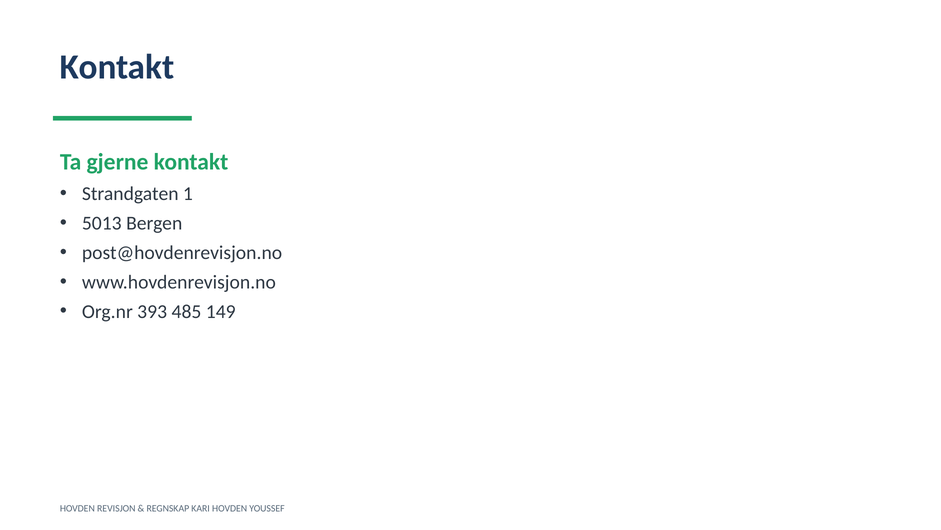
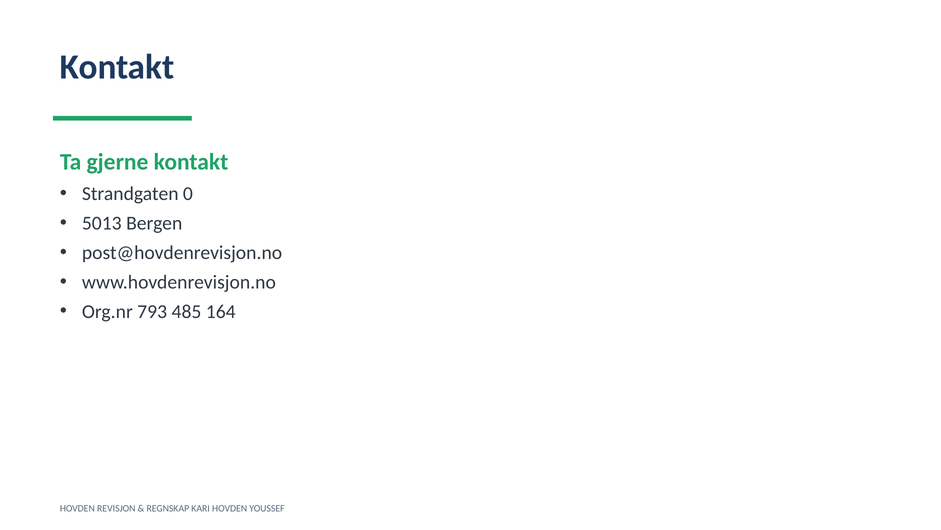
1: 1 -> 0 (188, 193)
393: 393 -> 793 (152, 311)
149: 149 -> 164 (221, 311)
